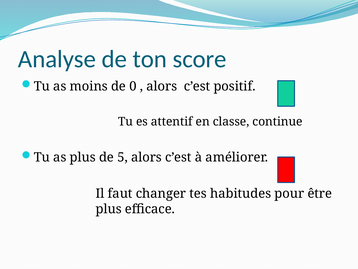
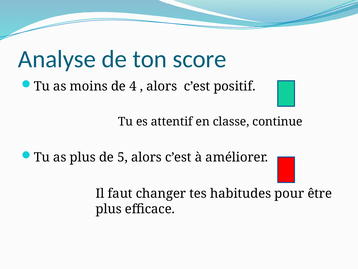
0: 0 -> 4 (133, 86)
